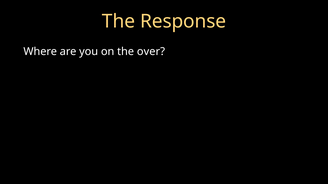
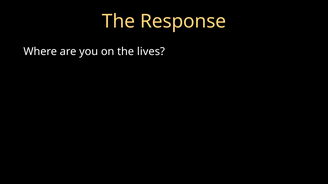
over: over -> lives (151, 52)
